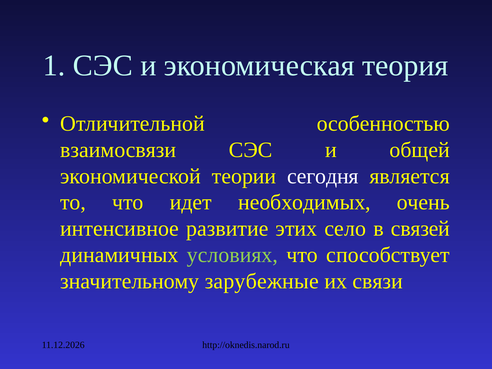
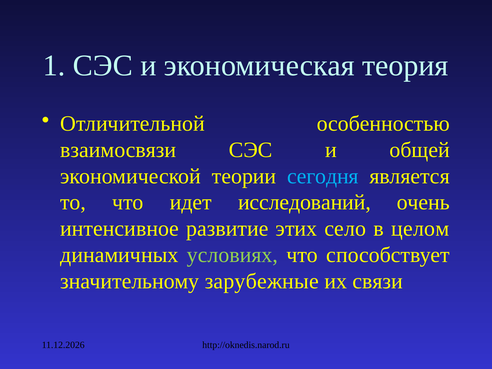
сегодня colour: white -> light blue (323, 176)
необходимых: необходимых -> исследований (304, 202)
связей: связей -> целом (420, 229)
